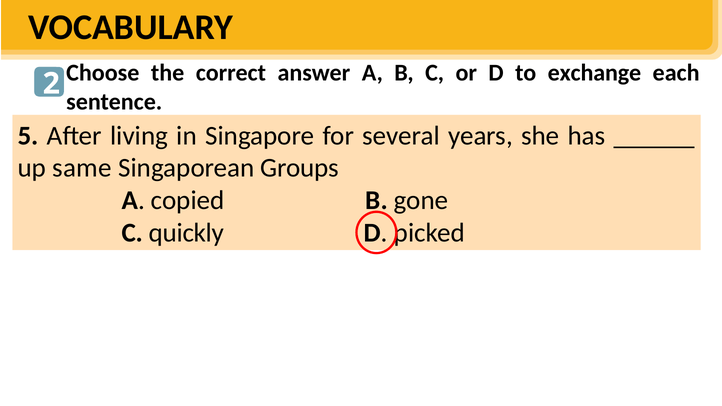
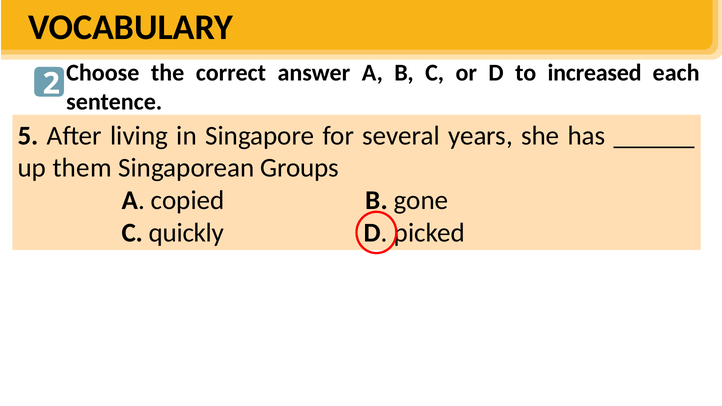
exchange: exchange -> increased (595, 73)
same: same -> them (82, 168)
